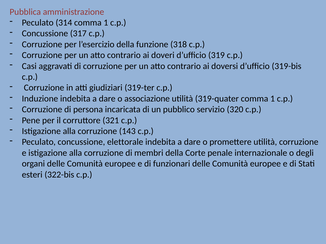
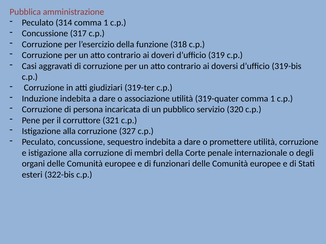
143: 143 -> 327 (127, 131)
elettorale: elettorale -> sequestro (125, 142)
